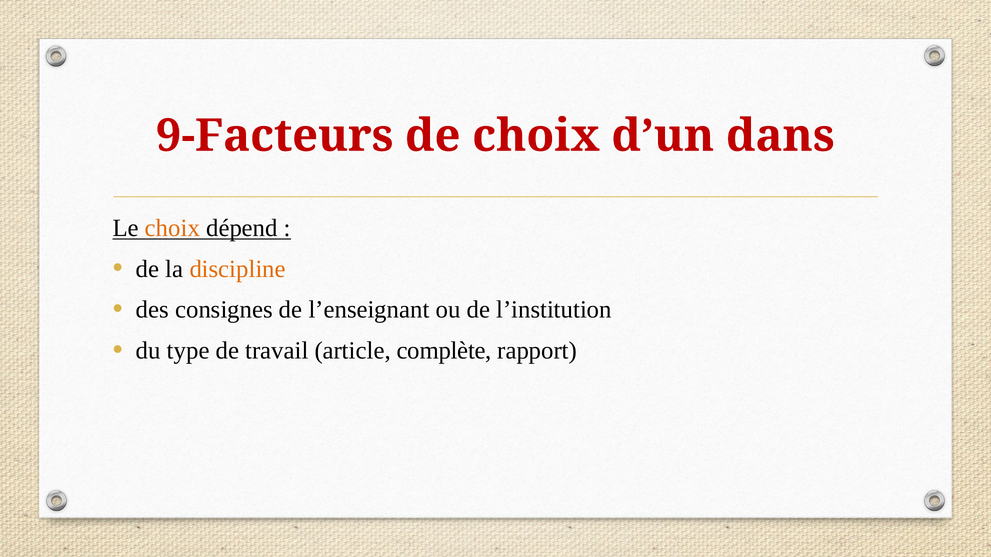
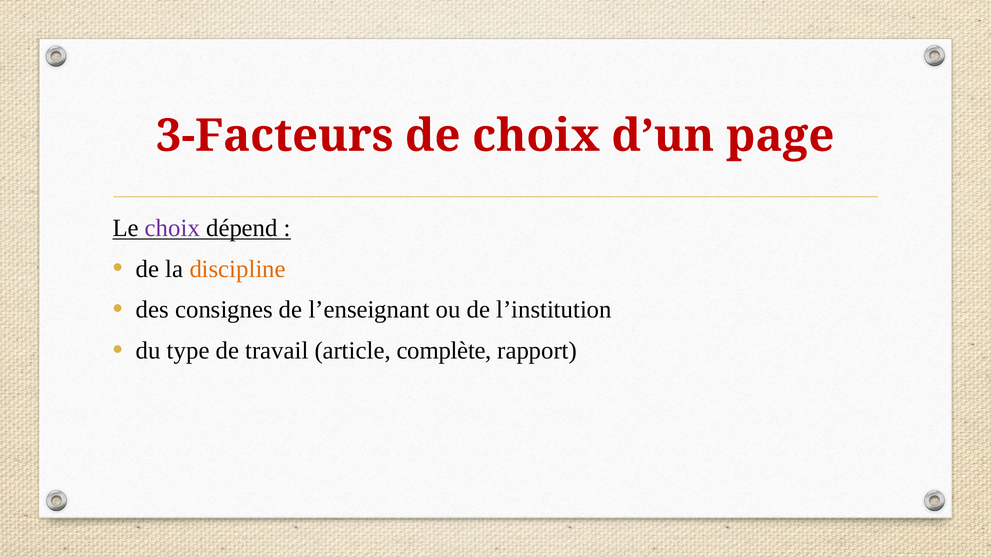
9-Facteurs: 9-Facteurs -> 3-Facteurs (275, 136)
dans: dans -> page (780, 136)
choix colour: orange -> purple (172, 228)
